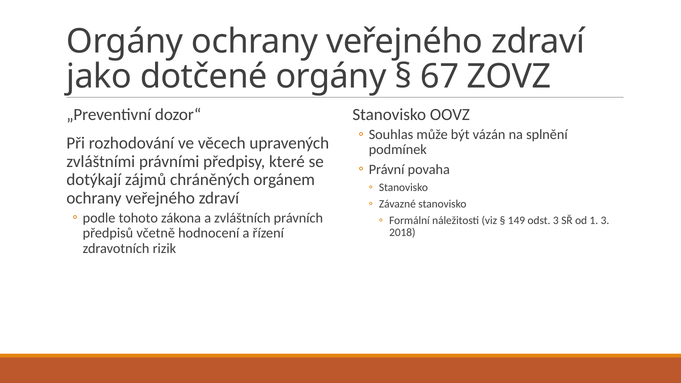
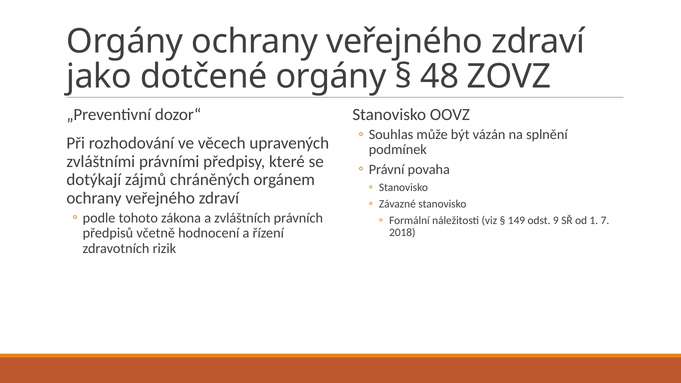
67: 67 -> 48 (440, 76)
odst 3: 3 -> 9 (556, 220)
1 3: 3 -> 7 (605, 220)
